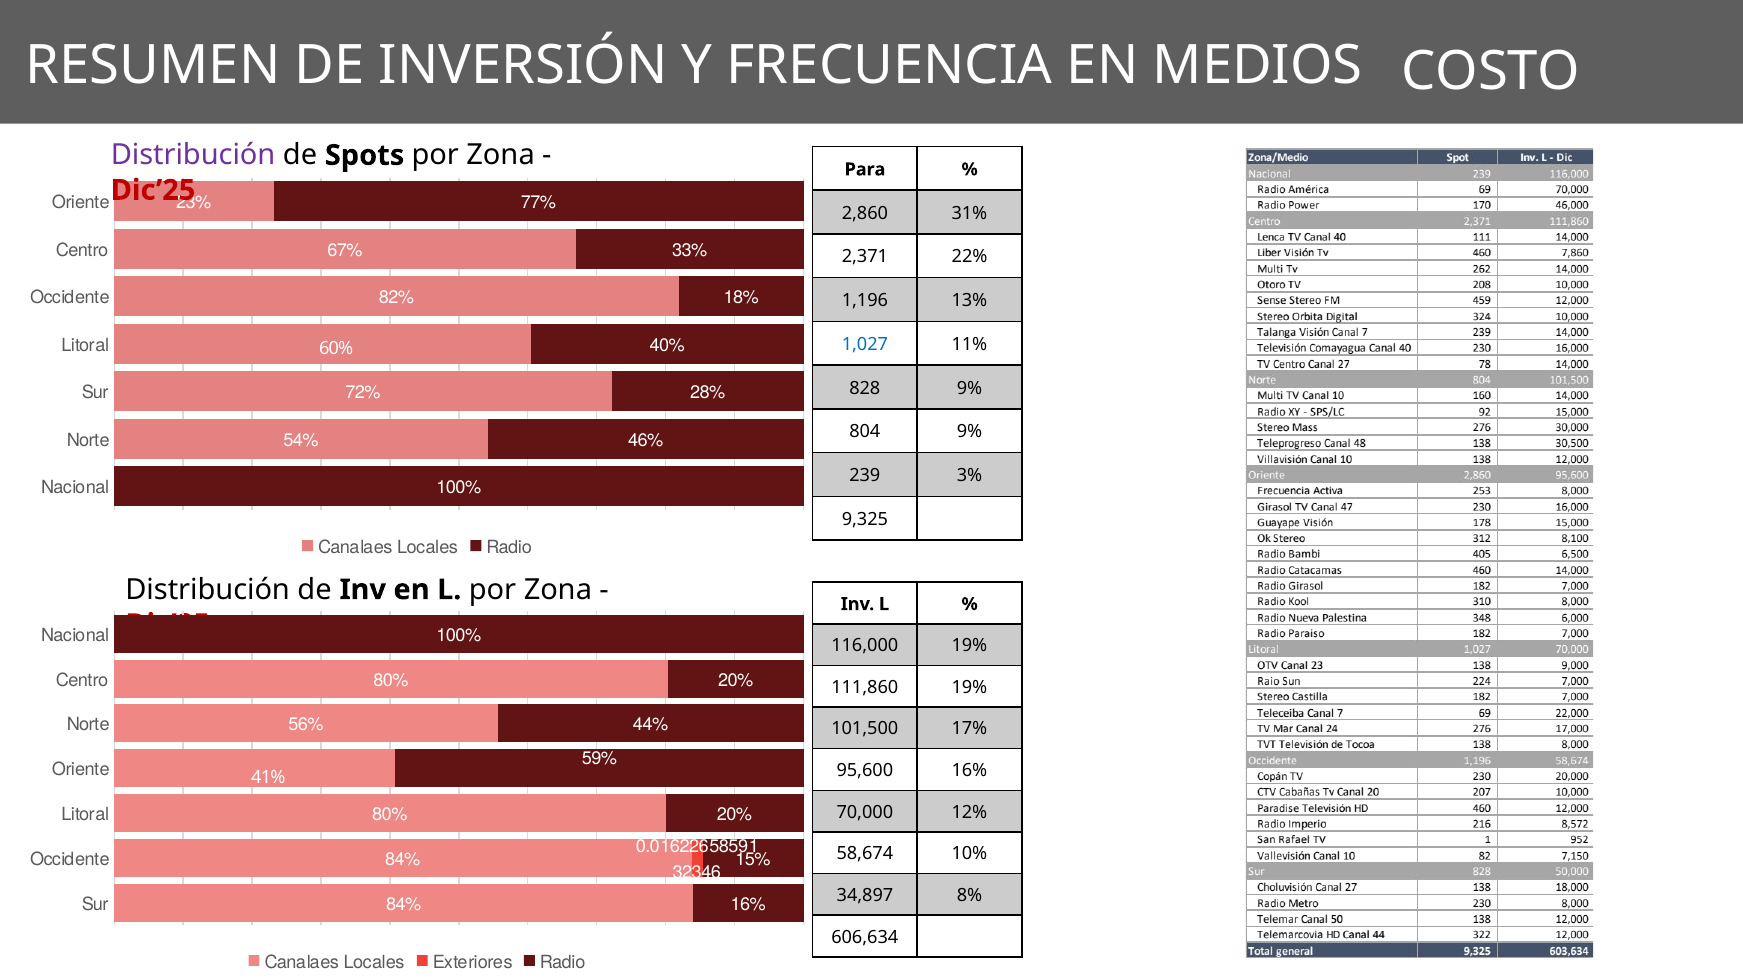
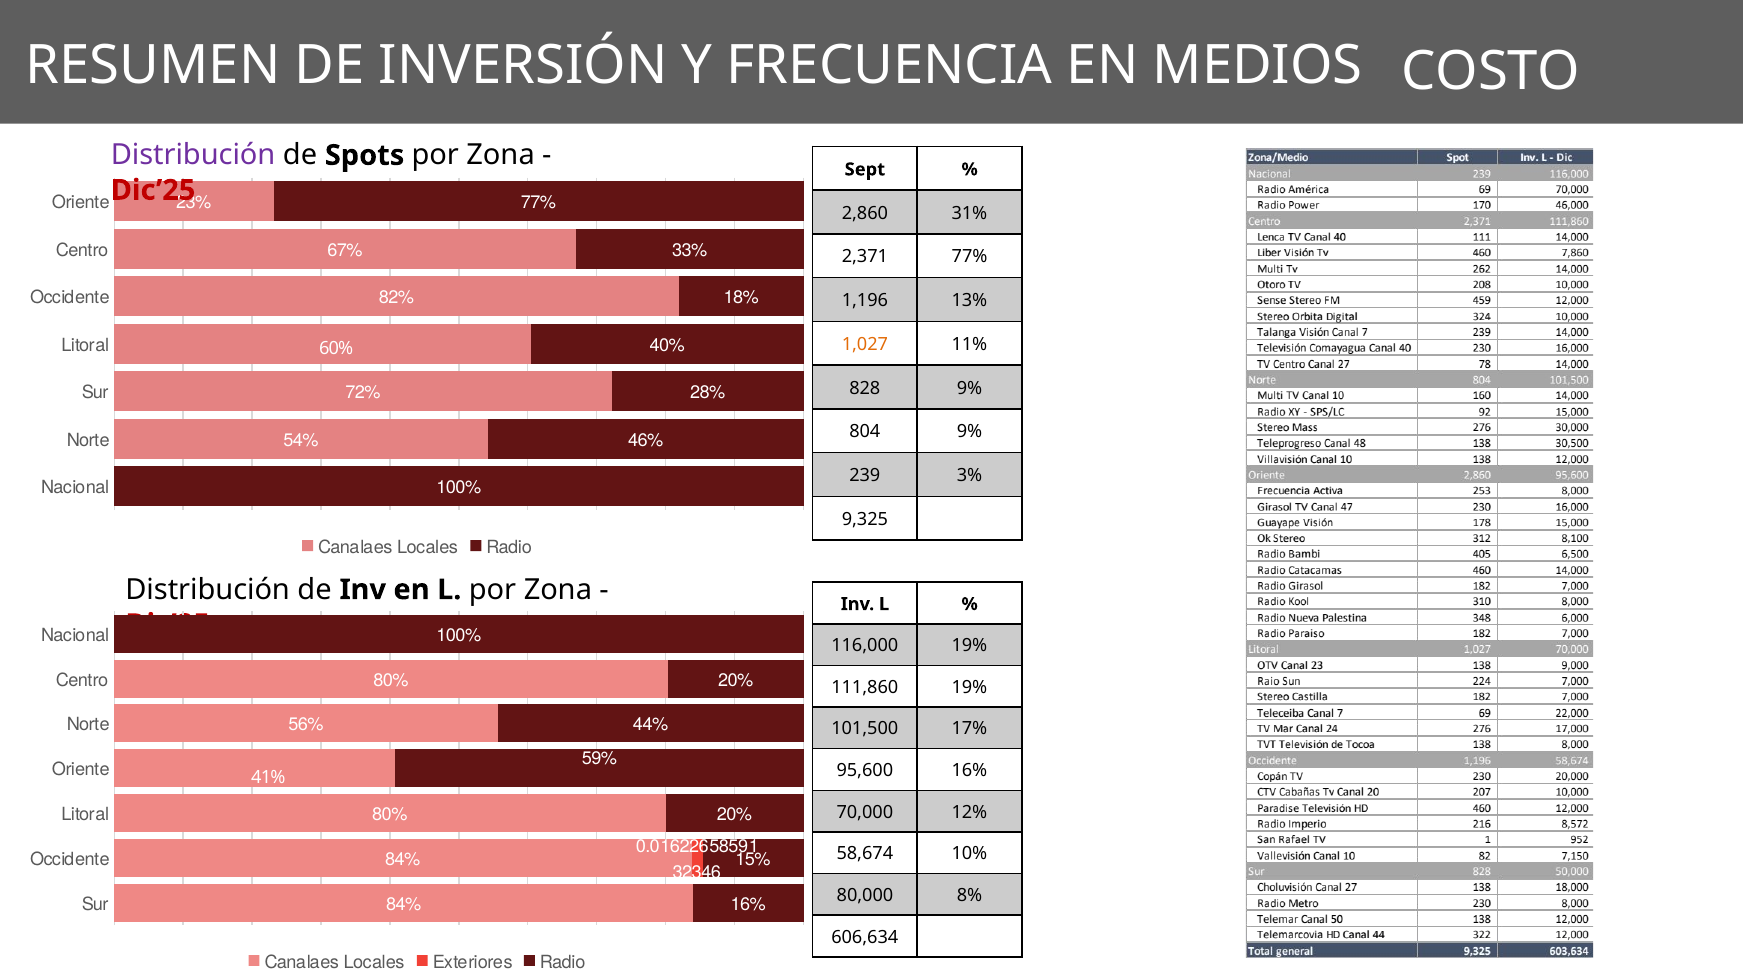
Para: Para -> Sept (865, 170)
2,371 22%: 22% -> 77% (970, 257)
1,027 colour: blue -> orange (865, 344)
34,897: 34,897 -> 80,000 (865, 896)
